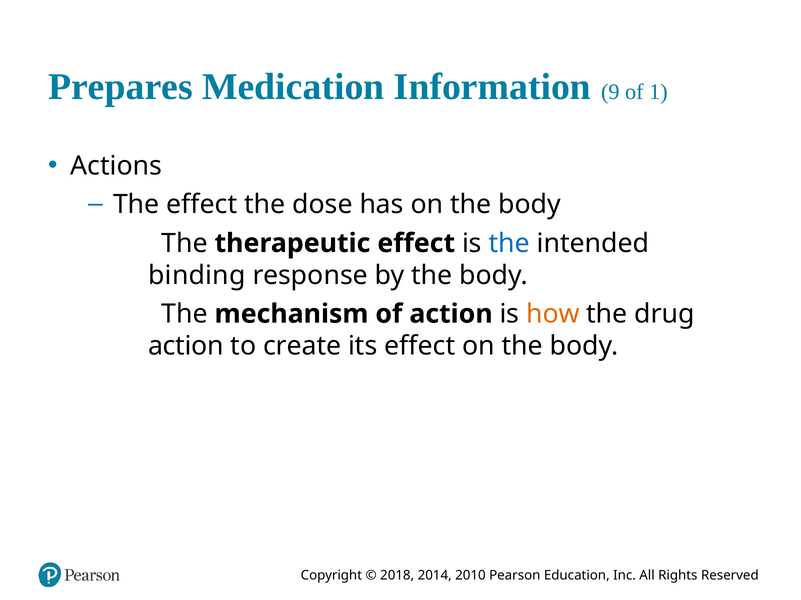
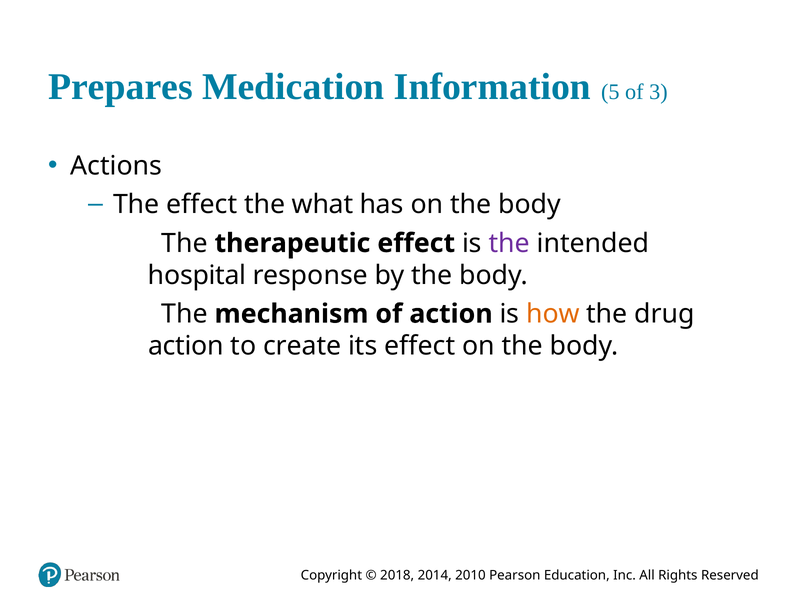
9: 9 -> 5 (610, 92)
1: 1 -> 3 (658, 92)
dose: dose -> what (323, 205)
the colour: blue -> purple (509, 244)
binding: binding -> hospital (197, 276)
